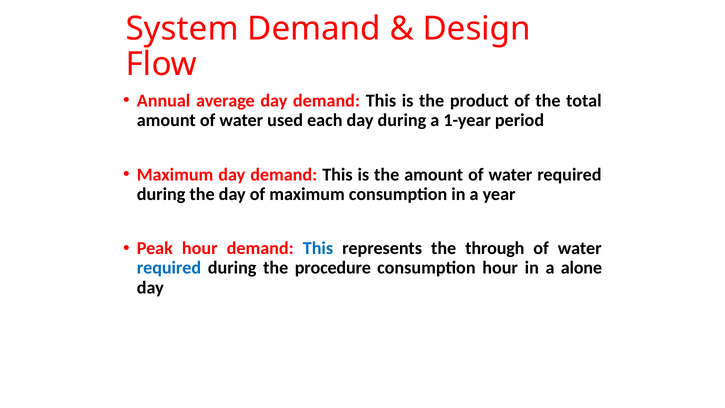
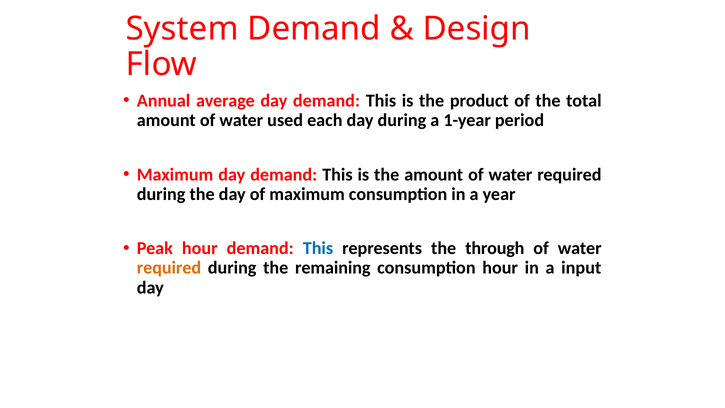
required colour: blue -> orange (169, 268)
procedure: procedure -> remaining (333, 268)
alone: alone -> input (581, 268)
